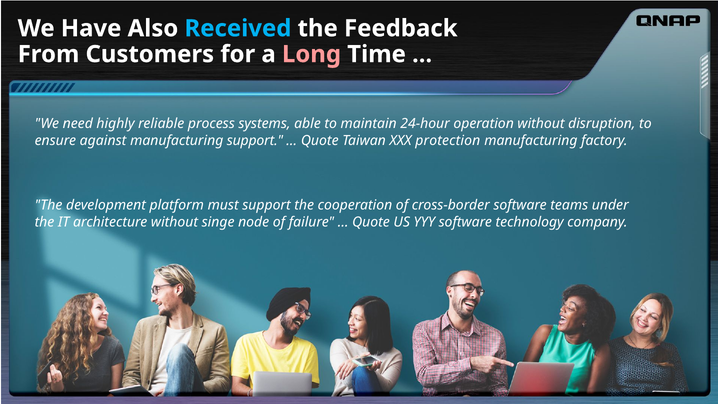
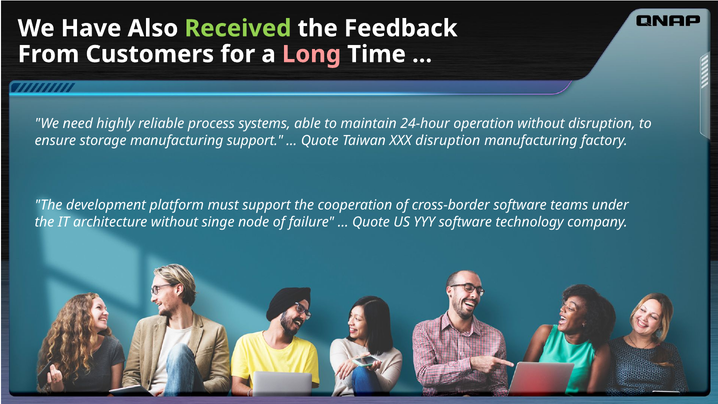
Received colour: light blue -> light green (238, 28)
against: against -> storage (103, 140)
XXX protection: protection -> disruption (448, 140)
